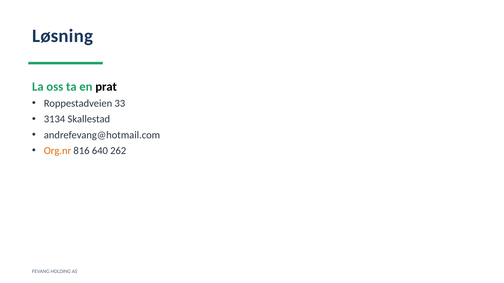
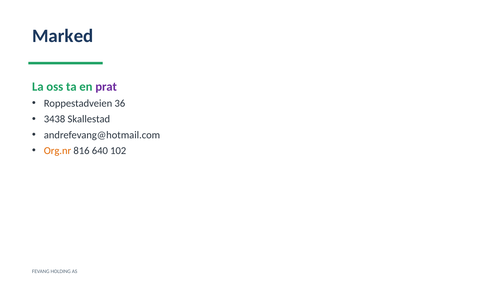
Løsning: Løsning -> Marked (63, 36)
prat colour: black -> purple (106, 87)
33: 33 -> 36 (120, 104)
3134: 3134 -> 3438 (55, 119)
262: 262 -> 102 (118, 151)
